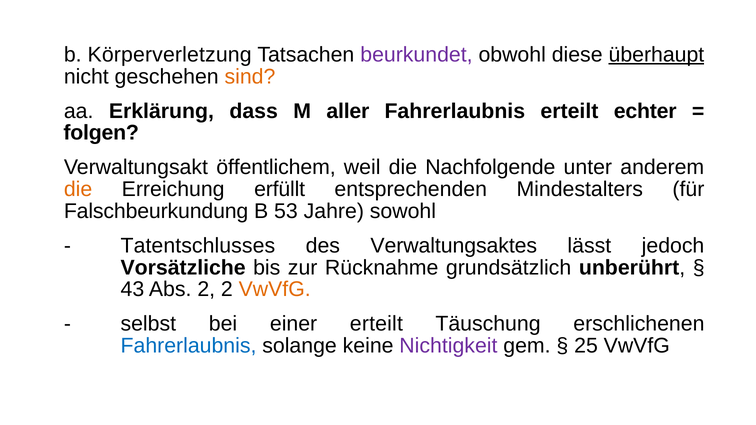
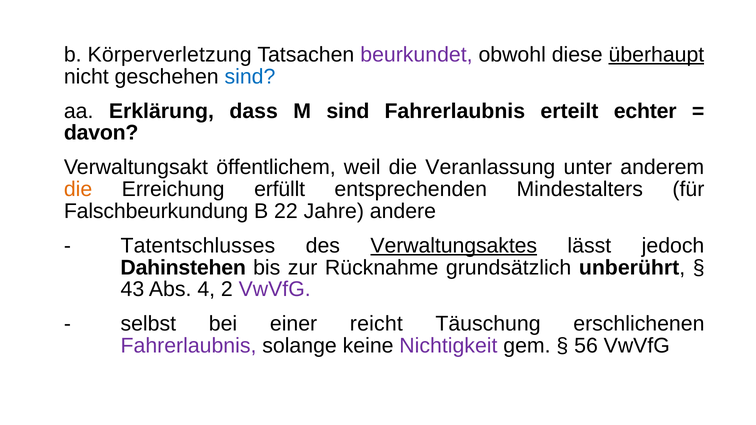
sind colour: orange -> blue (250, 77)
M aller: aller -> sind (348, 111)
folgen: folgen -> davon (101, 133)
Nachfolgende: Nachfolgende -> Veranlassung (490, 167)
53: 53 -> 22 (286, 211)
sowohl: sowohl -> andere (403, 211)
Verwaltungsaktes underline: none -> present (454, 246)
Vorsätzliche: Vorsätzliche -> Dahinstehen (183, 268)
Abs 2: 2 -> 4 (206, 290)
VwVfG colour: orange -> purple (275, 290)
einer erteilt: erteilt -> reicht (376, 324)
Fahrerlaubnis colour: blue -> purple (188, 346)
25: 25 -> 56 (586, 346)
